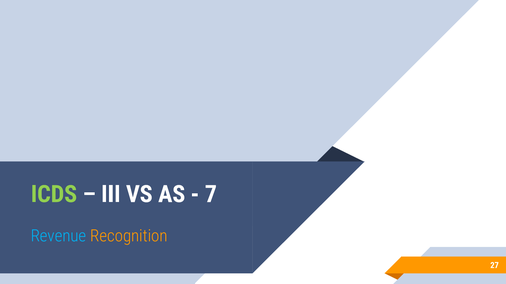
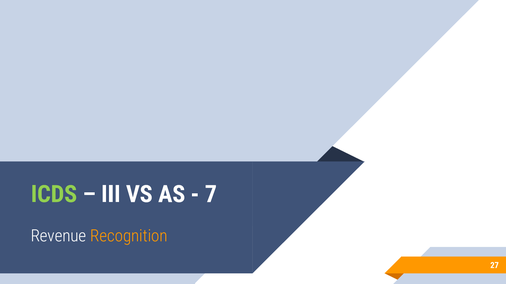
Revenue colour: light blue -> white (59, 236)
